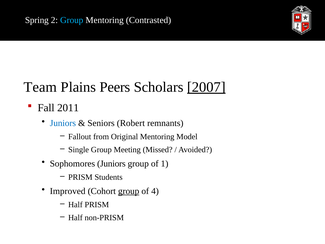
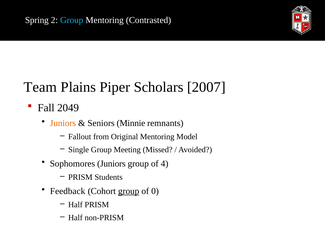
Peers: Peers -> Piper (115, 87)
2007 underline: present -> none (206, 87)
2011: 2011 -> 2049 (68, 108)
Juniors colour: blue -> orange (63, 123)
Robert: Robert -> Minnie (131, 123)
1: 1 -> 4 (165, 164)
Improved: Improved -> Feedback (68, 191)
4: 4 -> 0 (155, 191)
